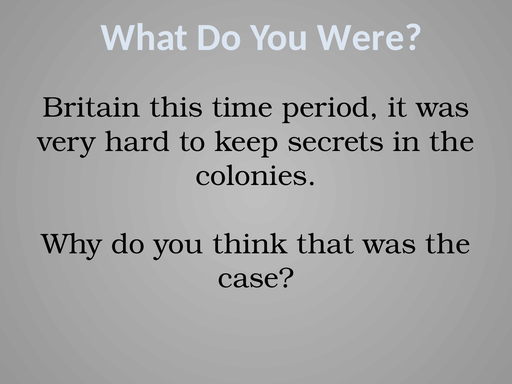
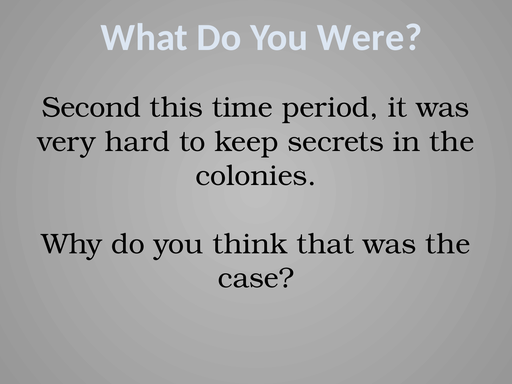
Britain: Britain -> Second (92, 108)
